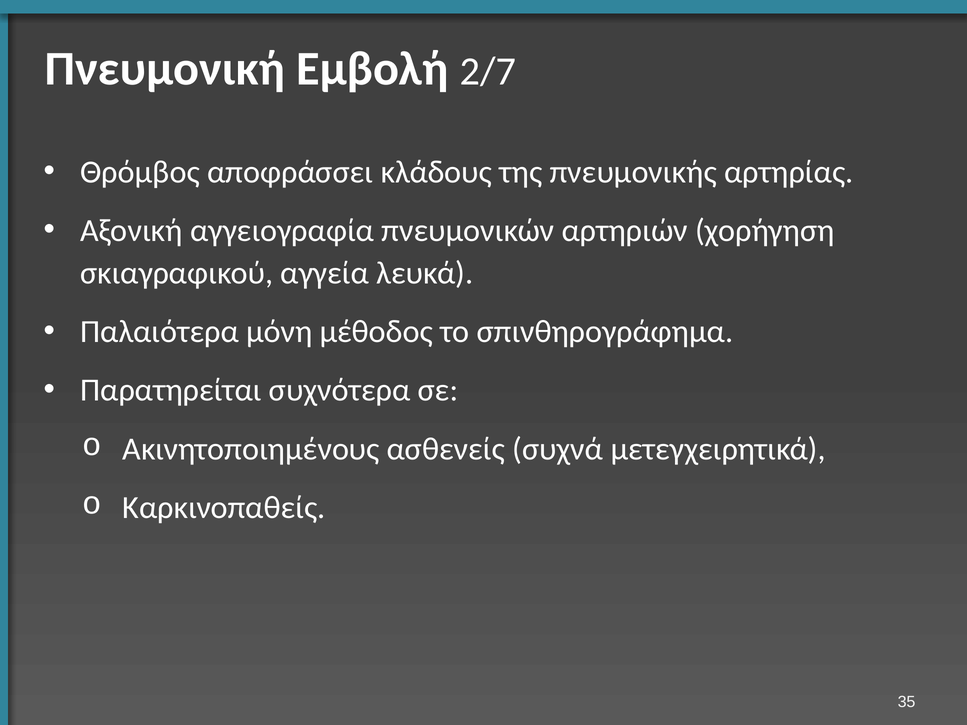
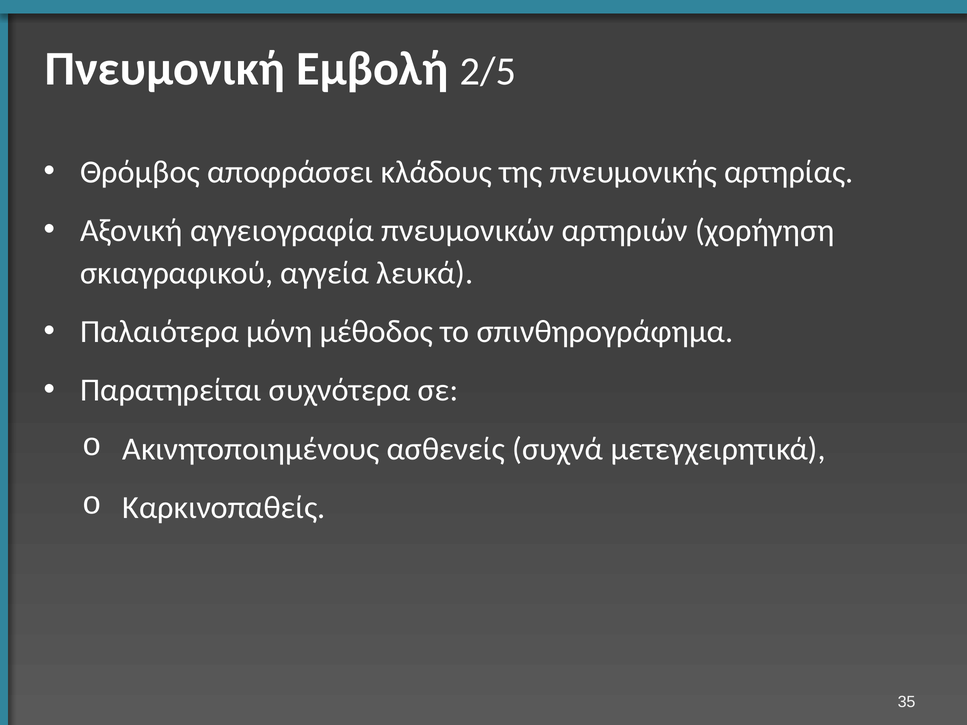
2/7: 2/7 -> 2/5 (488, 72)
